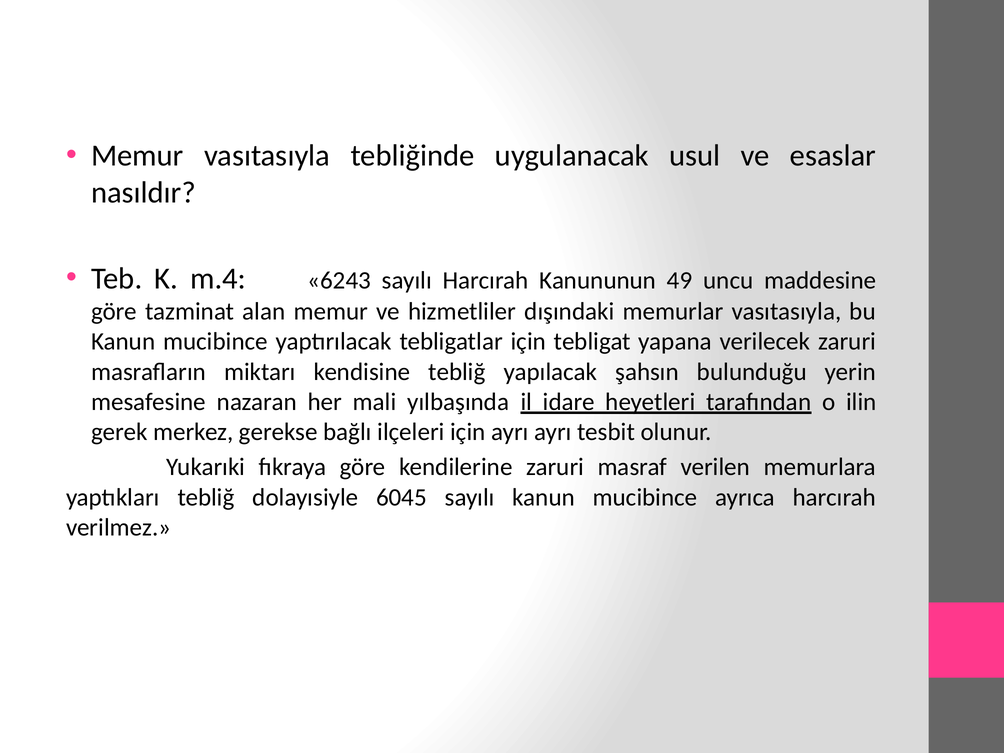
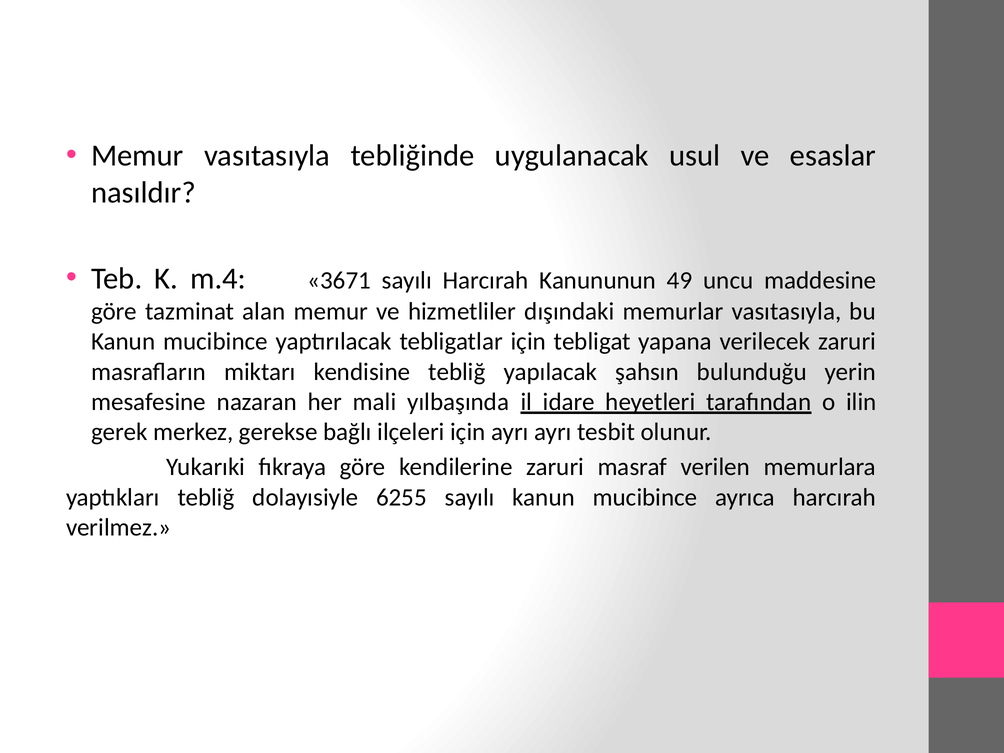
6243: 6243 -> 3671 (339, 280)
6045: 6045 -> 6255 (401, 497)
